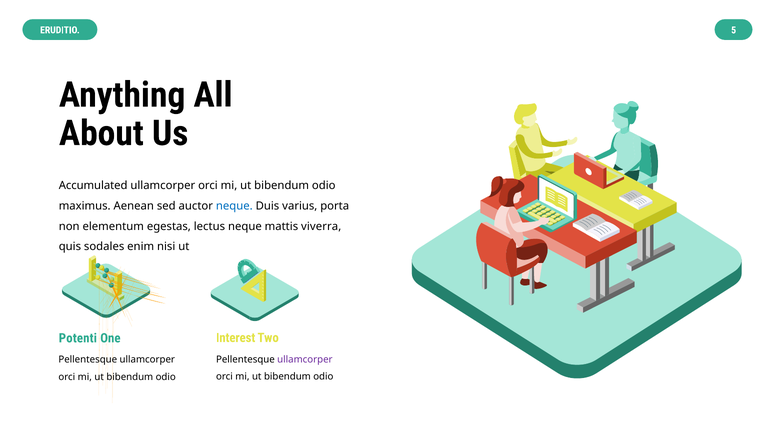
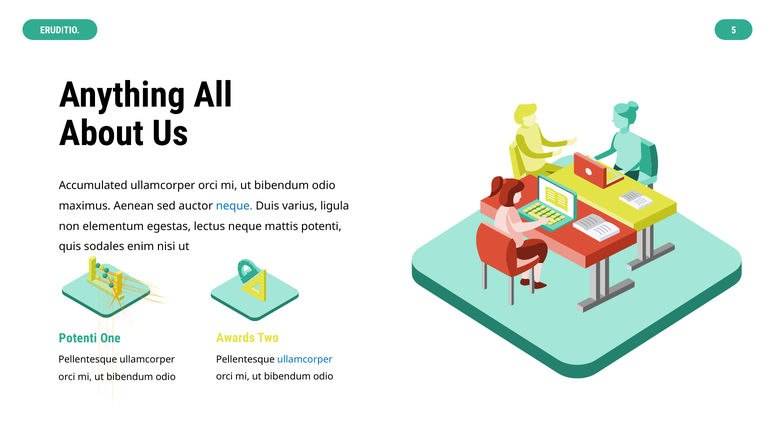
porta: porta -> ligula (335, 206)
mattis viverra: viverra -> potenti (321, 226)
Interest: Interest -> Awards (236, 338)
ullamcorper colour: purple -> blue (305, 359)
